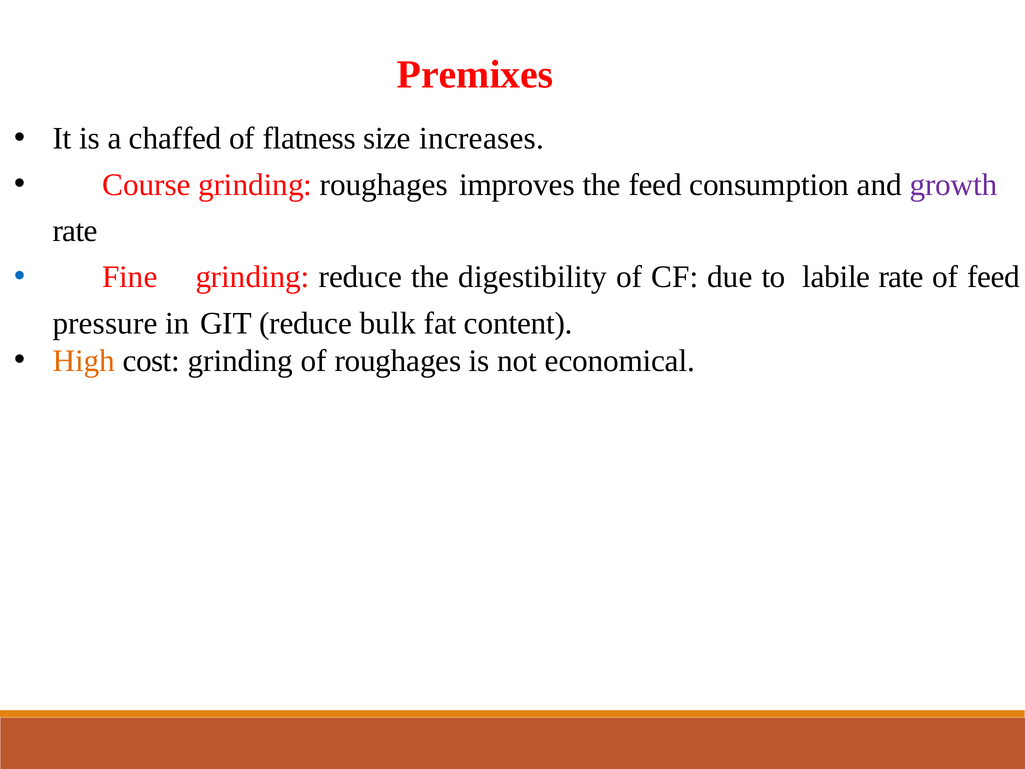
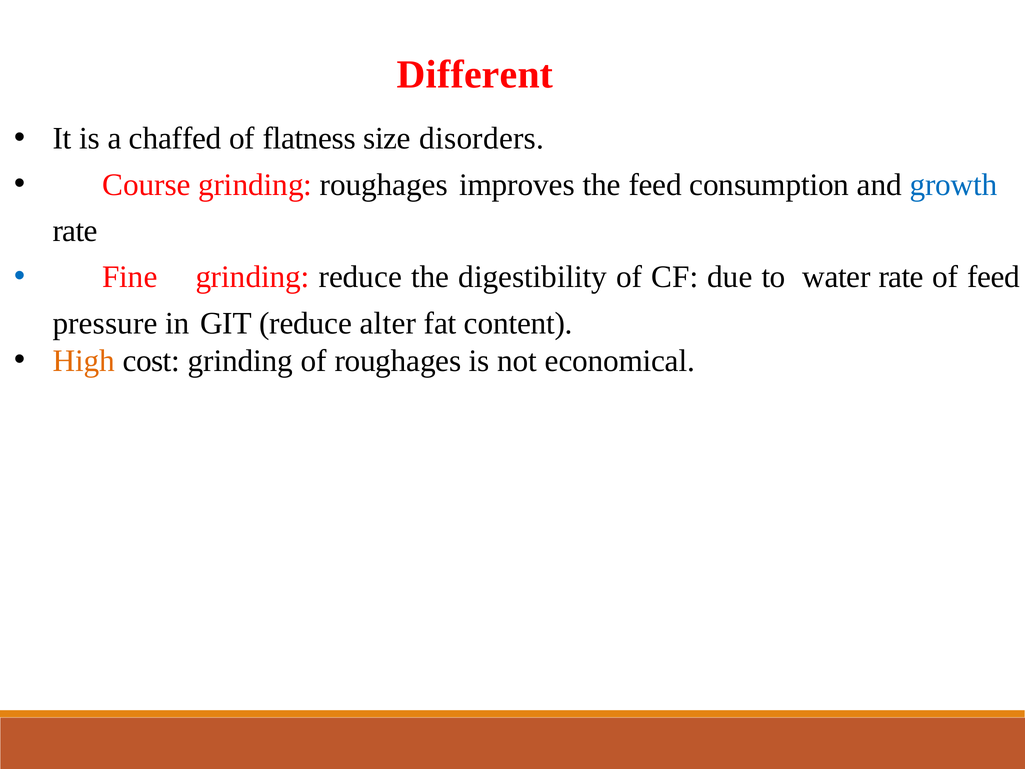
Premixes: Premixes -> Different (475, 74)
increases: increases -> disorders (482, 139)
growth colour: purple -> blue (954, 185)
labile: labile -> water (836, 277)
bulk: bulk -> alter (388, 323)
